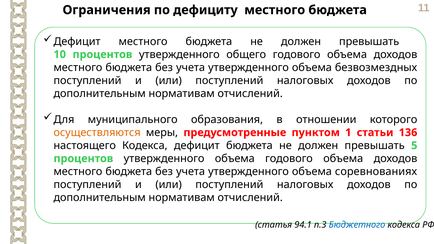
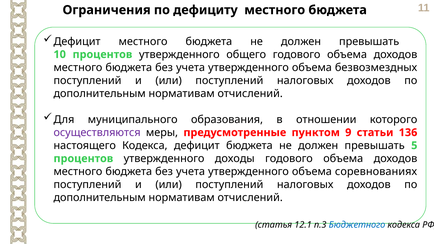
осуществляются colour: orange -> purple (97, 133)
1: 1 -> 9 (348, 133)
процентов утвержденного объема: объема -> доходы (235, 159)
94.1: 94.1 -> 12.1 (303, 225)
